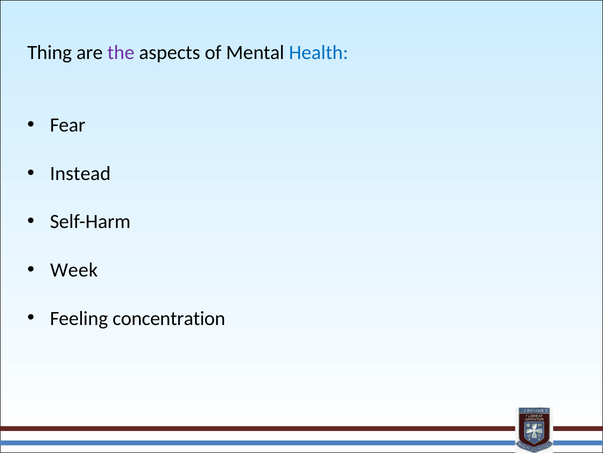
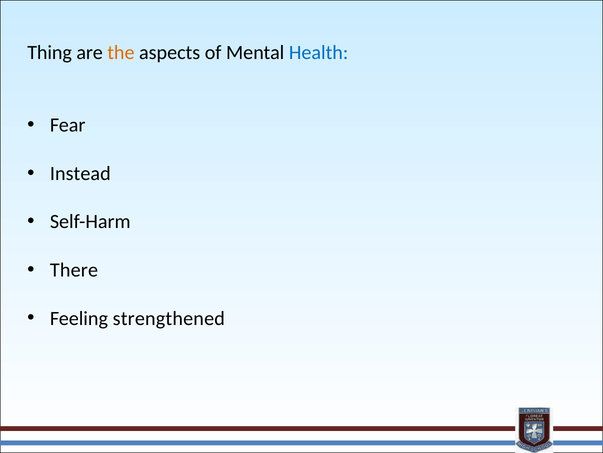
the colour: purple -> orange (121, 53)
Week: Week -> There (74, 270)
concentration: concentration -> strengthened (169, 318)
